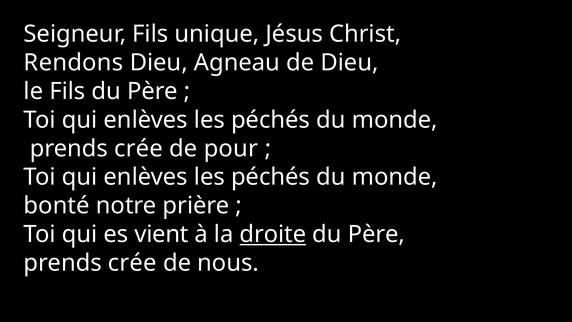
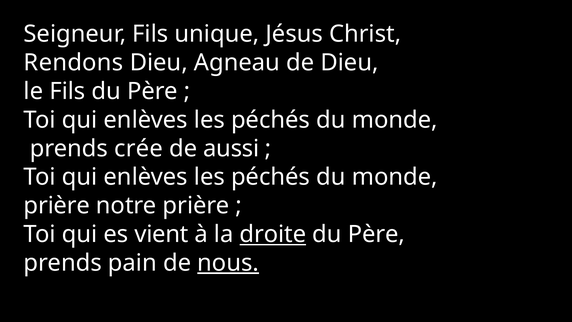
pour: pour -> aussi (231, 148)
bonté: bonté -> prière (57, 206)
crée: crée -> pain (132, 263)
nous underline: none -> present (228, 263)
